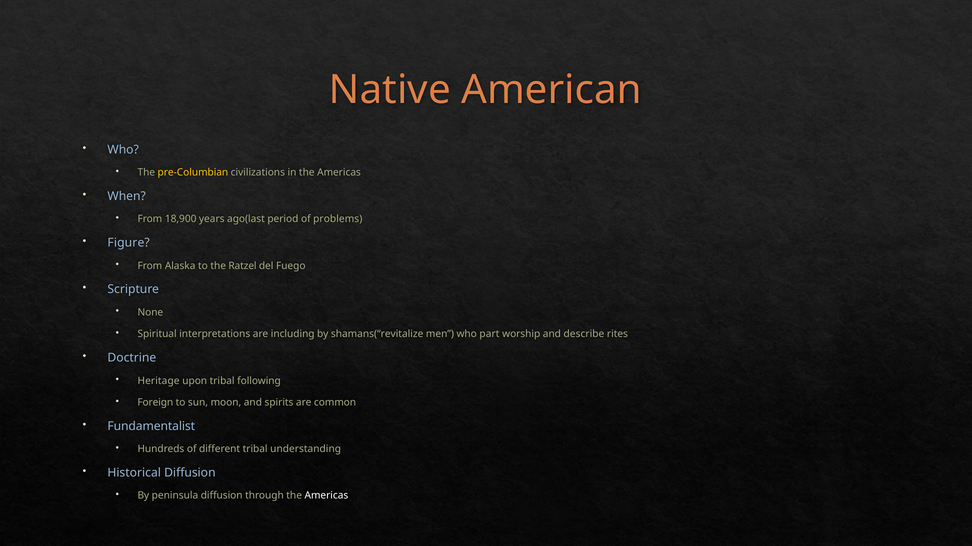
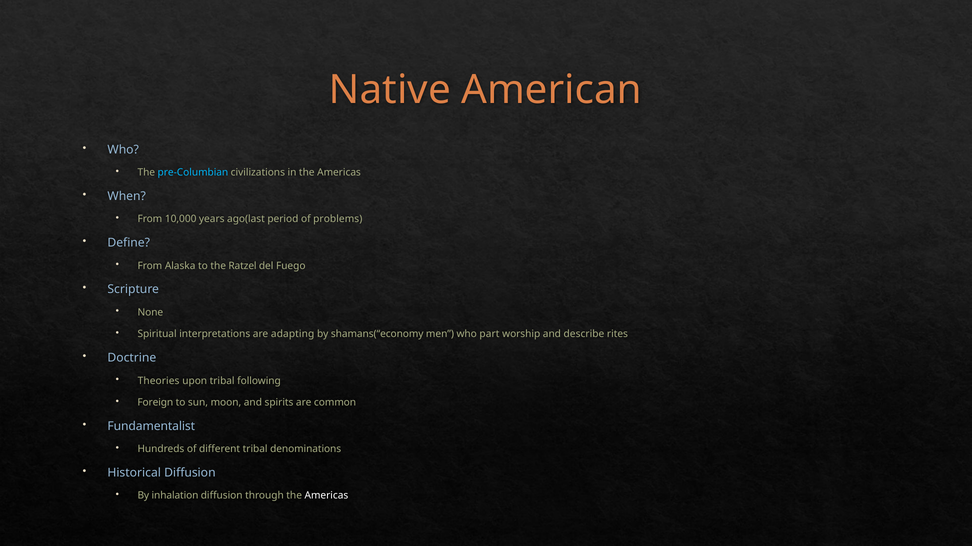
pre-Columbian colour: yellow -> light blue (193, 173)
18,900: 18,900 -> 10,000 (181, 219)
Figure: Figure -> Define (129, 243)
including: including -> adapting (293, 335)
shamans(“revitalize: shamans(“revitalize -> shamans(“economy (377, 335)
Heritage: Heritage -> Theories (159, 381)
understanding: understanding -> denominations (306, 450)
peninsula: peninsula -> inhalation (175, 496)
